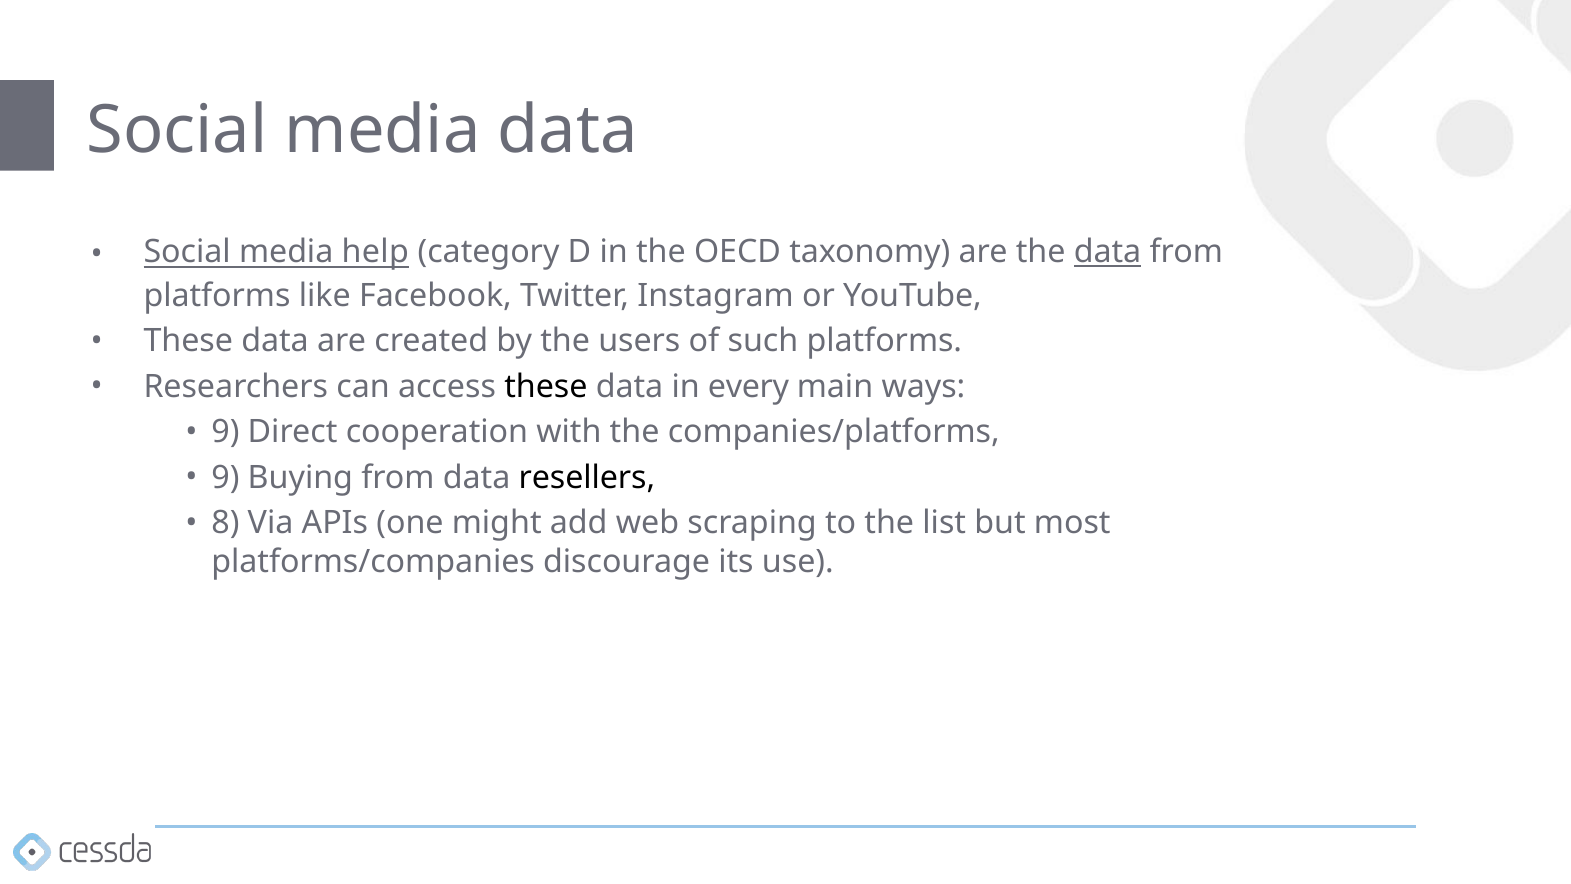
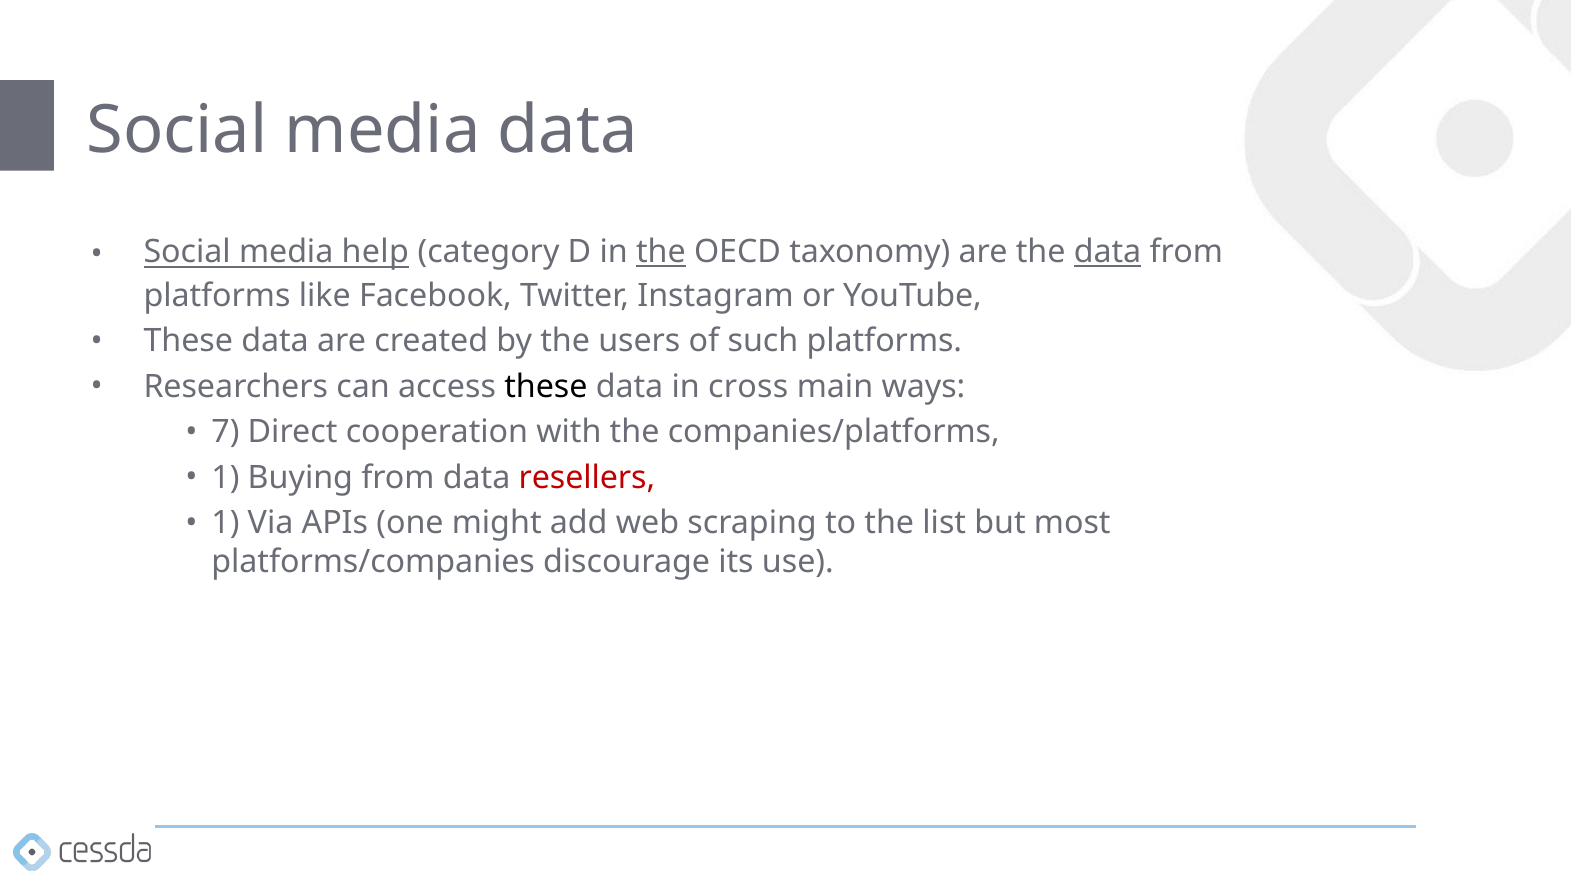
the underline: none -> present (661, 252)
every: every -> cross (748, 387)
9: 9 -> 7 (225, 432)
9: 9 -> 1 (225, 478)
resellers colour: black -> red (587, 478)
8: 8 -> 1 (225, 523)
